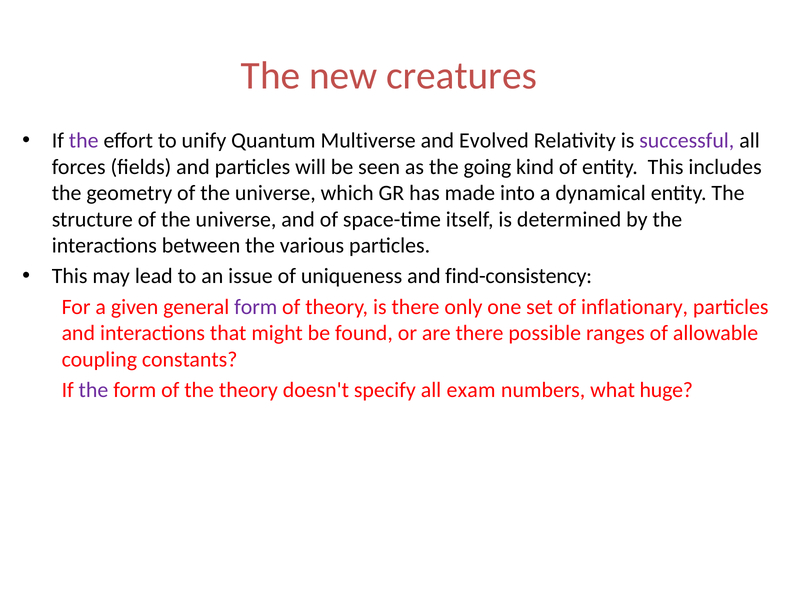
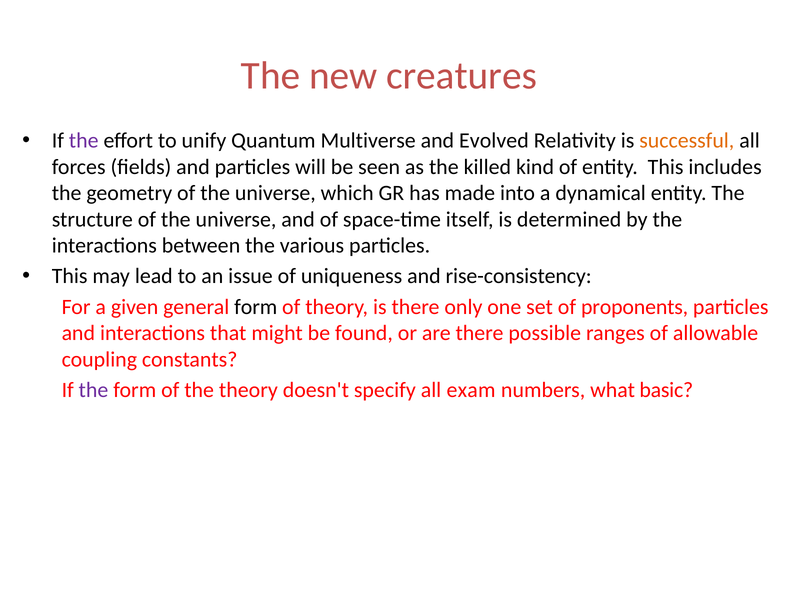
successful colour: purple -> orange (687, 141)
going: going -> killed (487, 167)
find-consistency: find-consistency -> rise-consistency (519, 276)
form colour: purple -> black (256, 307)
inflationary: inflationary -> proponents (635, 307)
huge: huge -> basic (666, 390)
